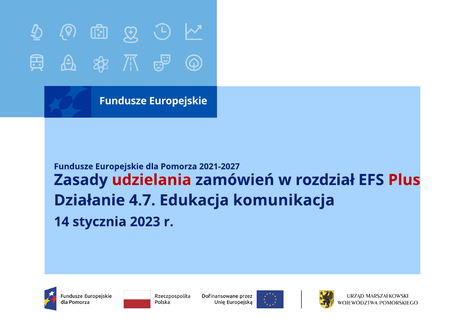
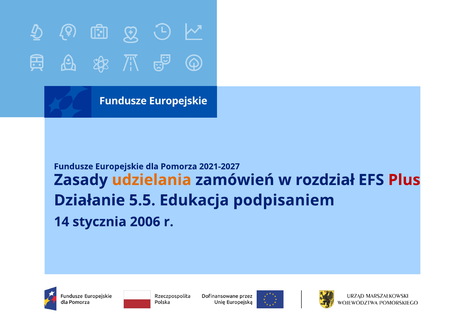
udzielania colour: red -> orange (152, 180)
4.7: 4.7 -> 5.5 (142, 200)
komunikacja: komunikacja -> podpisaniem (284, 200)
2023: 2023 -> 2006 (145, 222)
